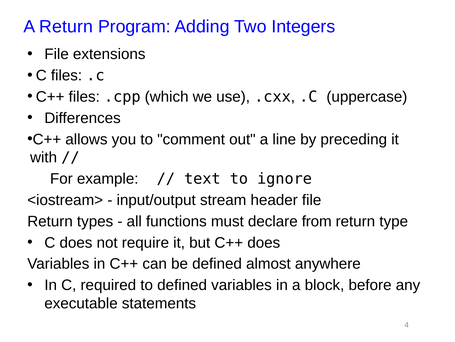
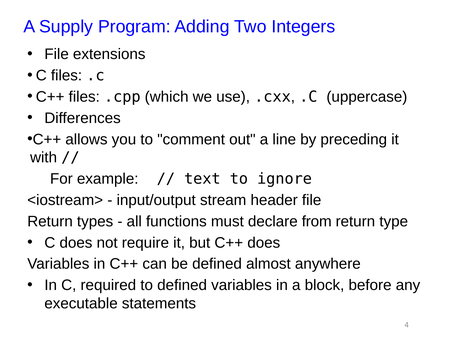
A Return: Return -> Supply (66, 27)
